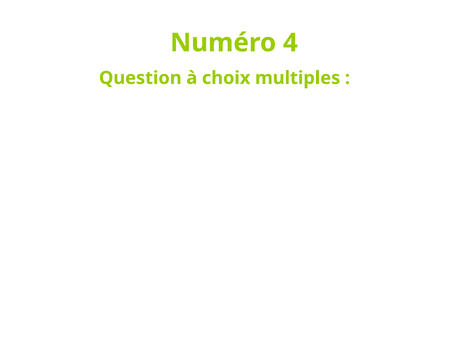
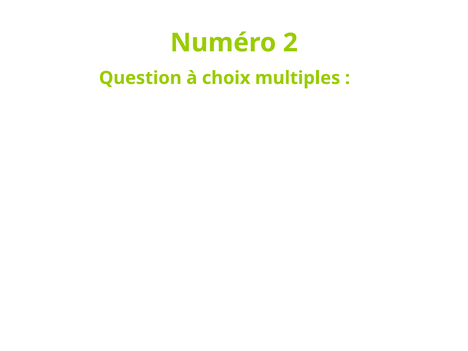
4: 4 -> 2 (290, 43)
